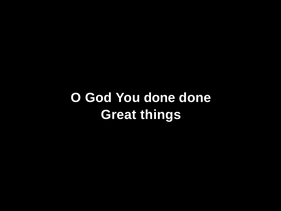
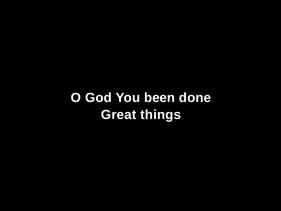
You done: done -> been (160, 98)
